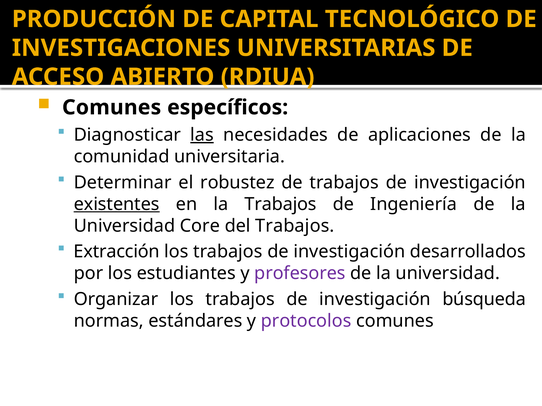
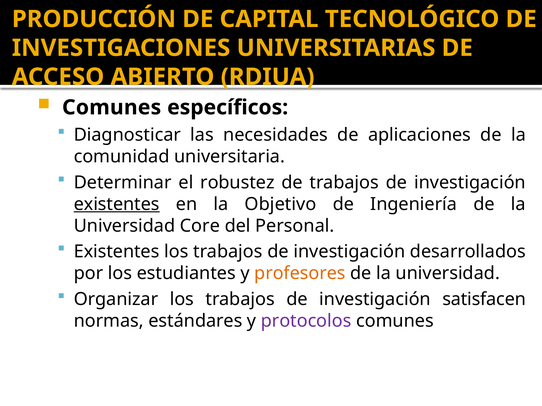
las underline: present -> none (202, 135)
la Trabajos: Trabajos -> Objetivo (281, 204)
del Trabajos: Trabajos -> Personal (295, 226)
Extracción: Extracción -> Existentes (117, 252)
profesores colour: purple -> orange (300, 274)
búsqueda: búsqueda -> satisfacen (484, 299)
